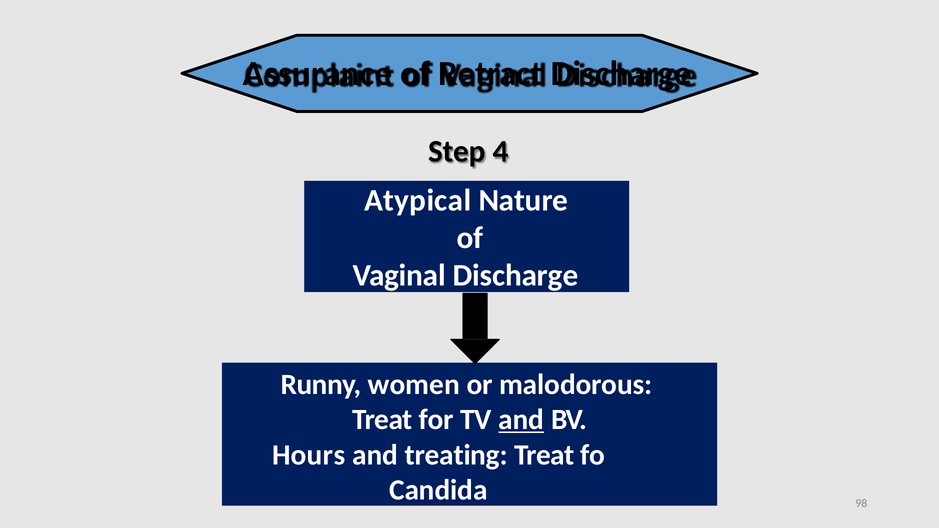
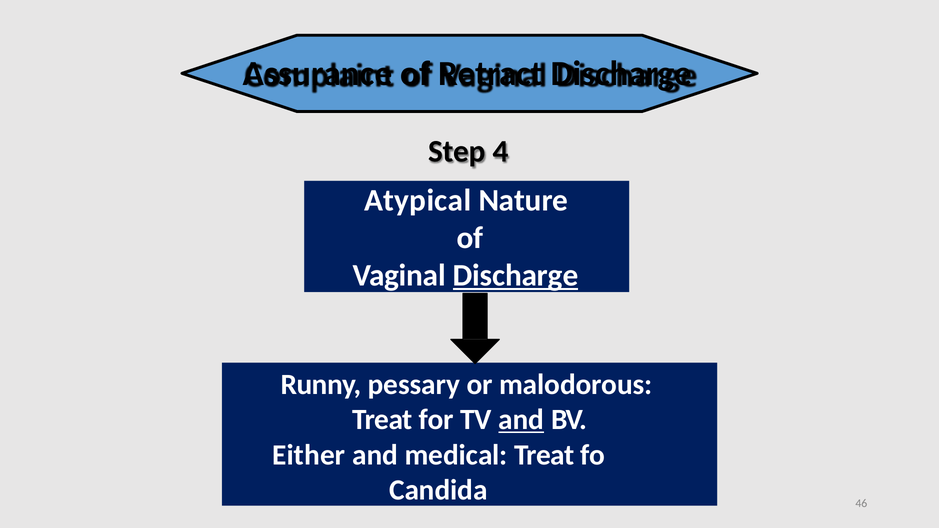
Discharge underline: none -> present (516, 276)
women: women -> pessary (414, 385)
Hours: Hours -> Either (309, 455)
treating: treating -> medical (456, 455)
98: 98 -> 46 (861, 504)
